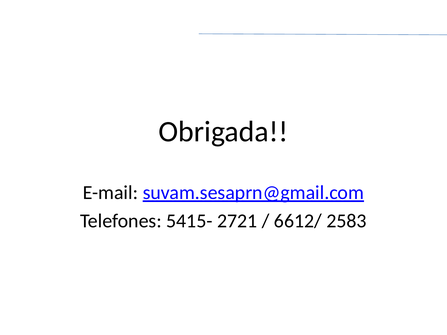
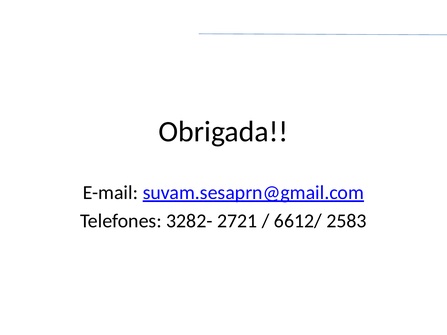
5415-: 5415- -> 3282- (189, 221)
